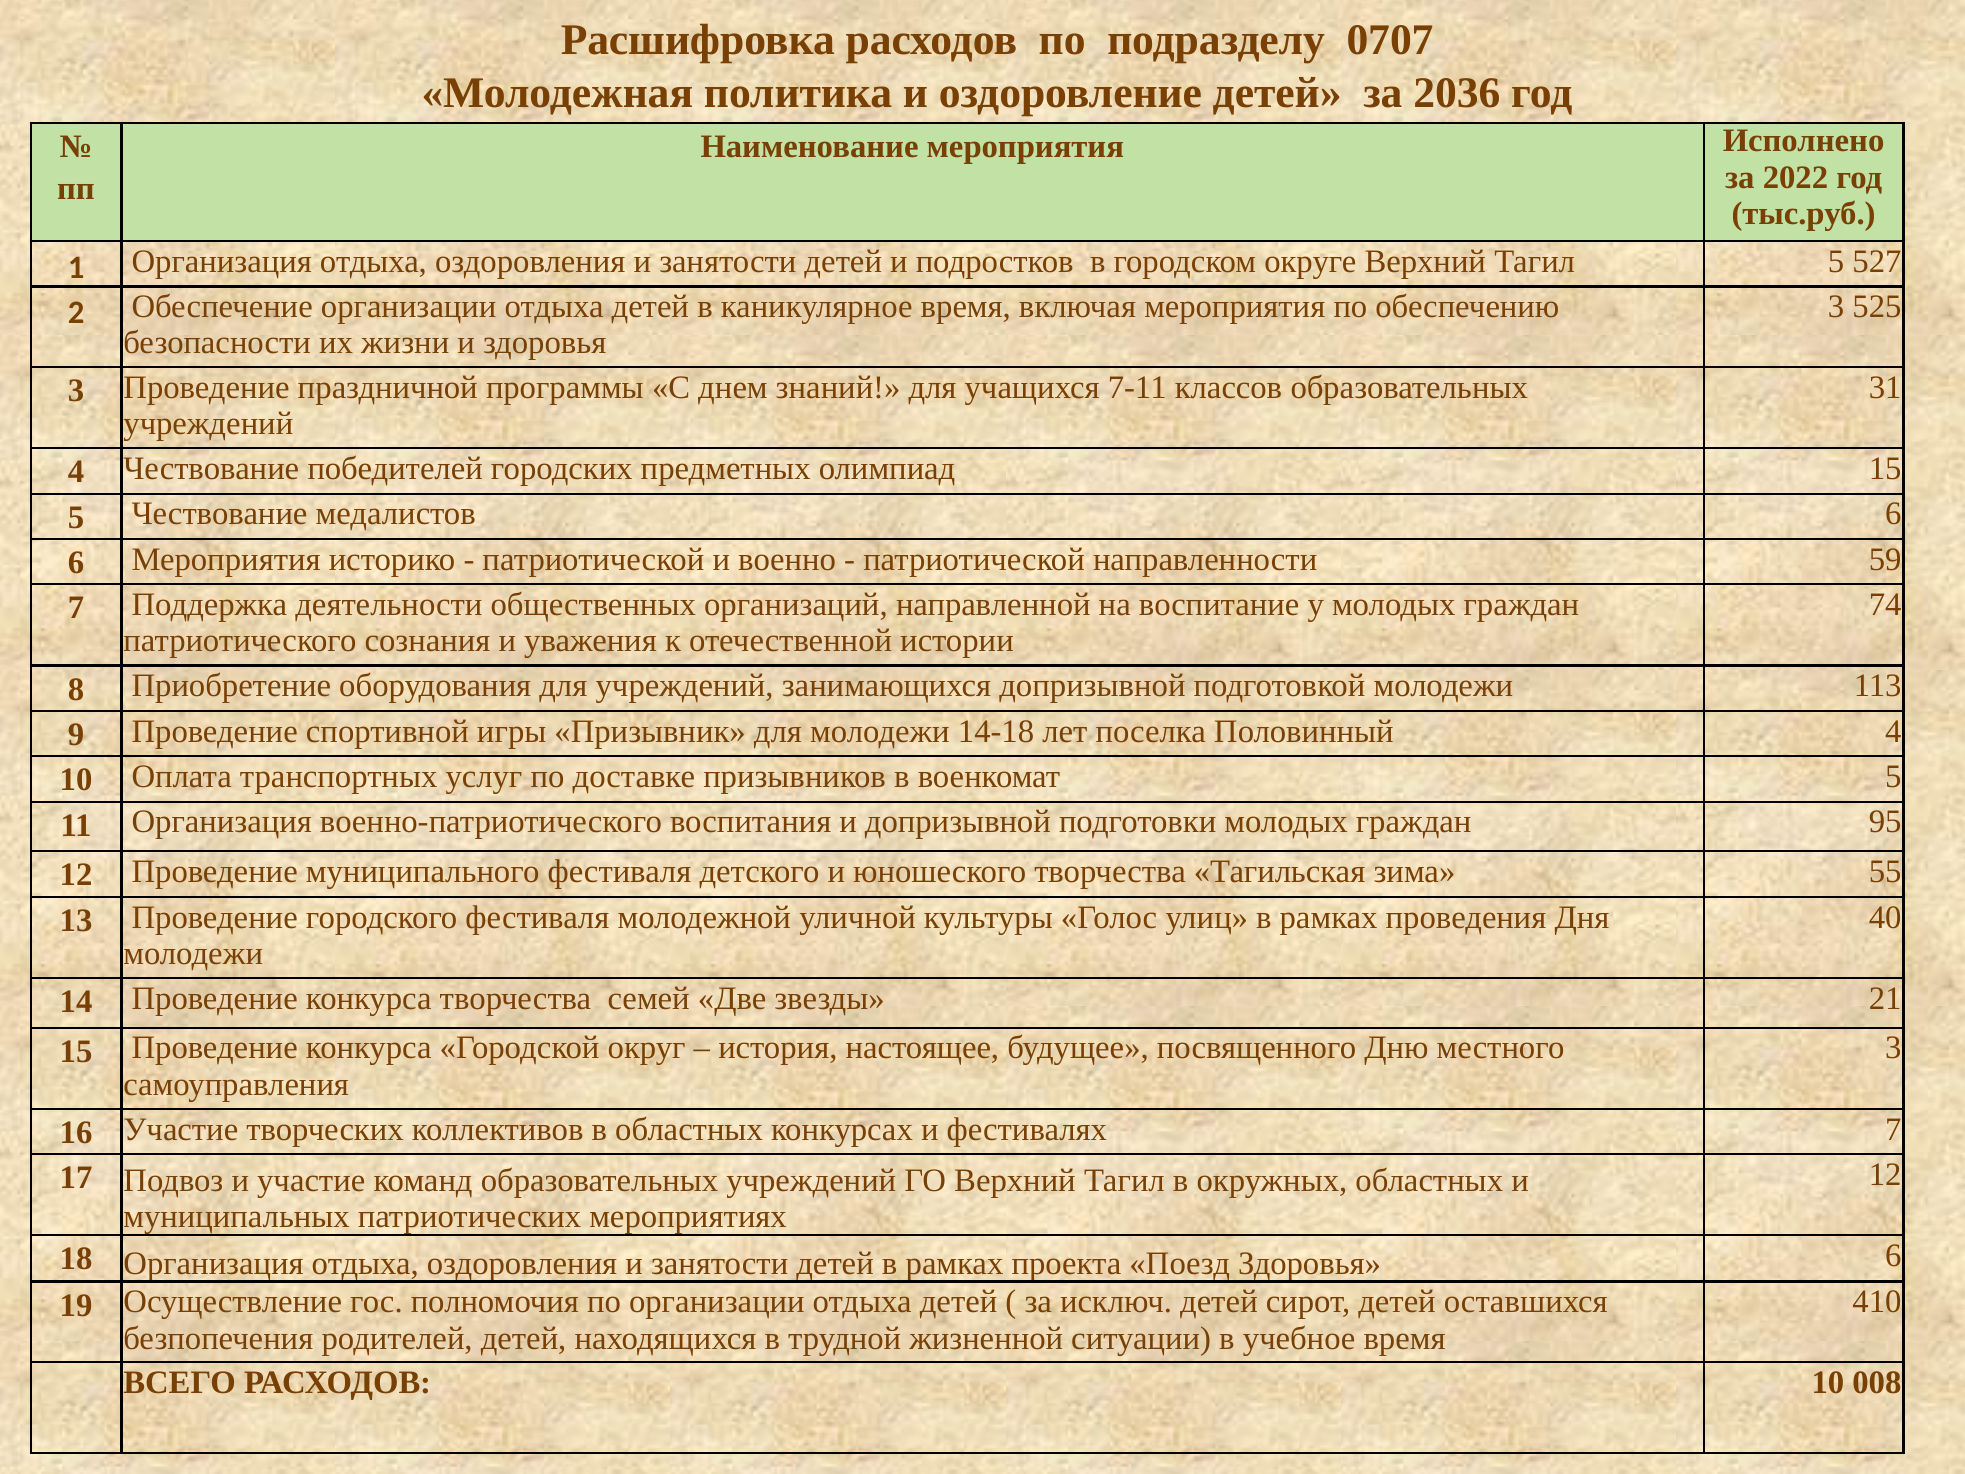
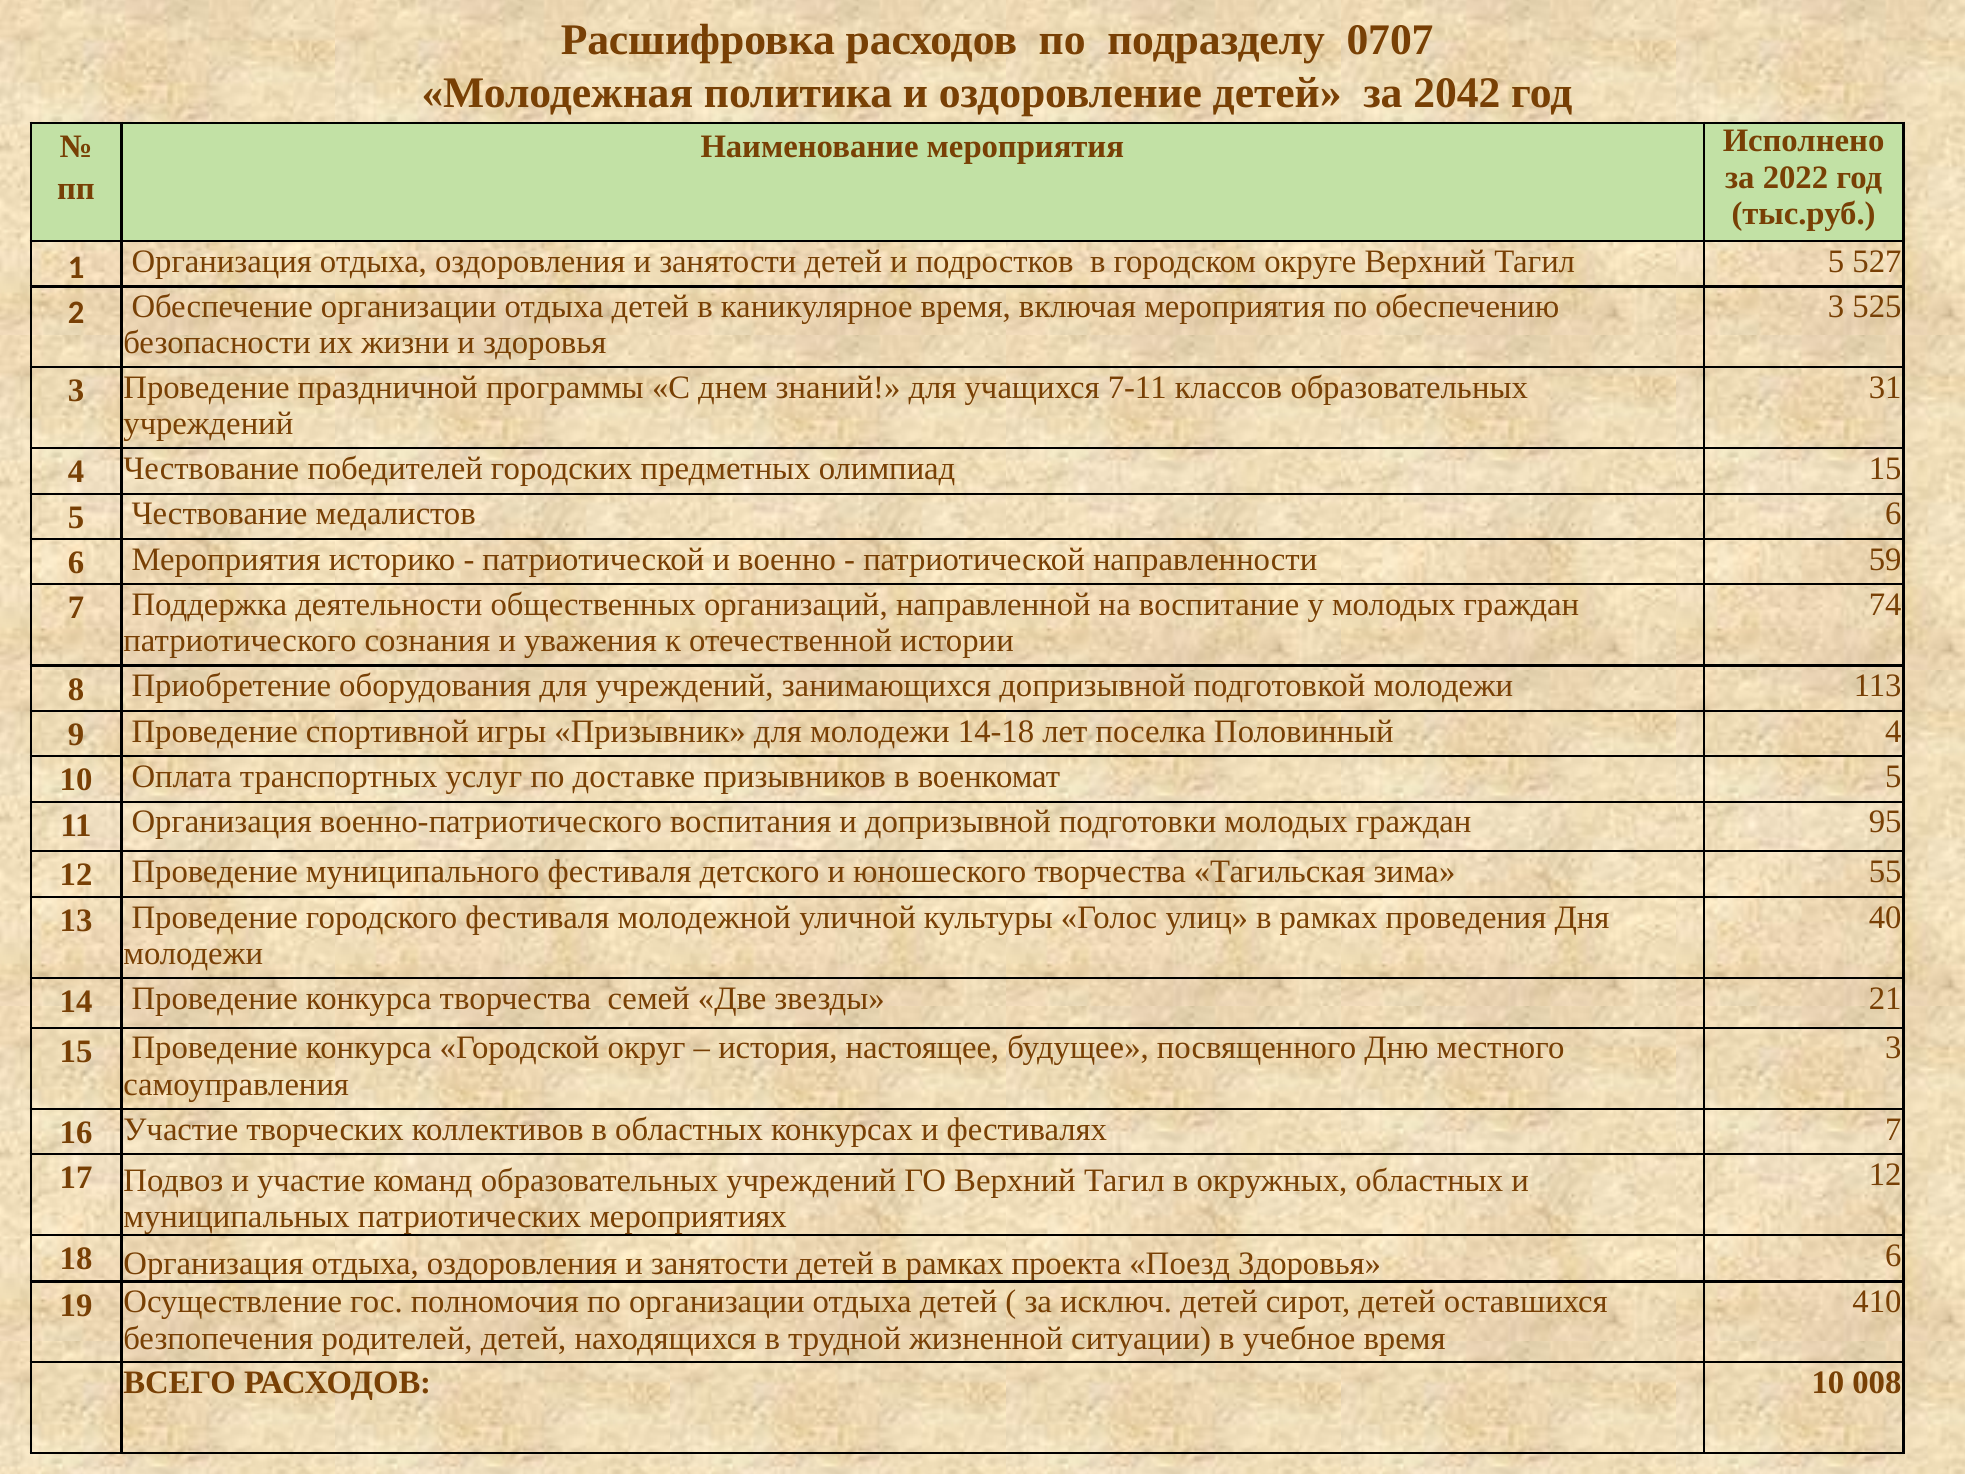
2036: 2036 -> 2042 (1457, 93)
